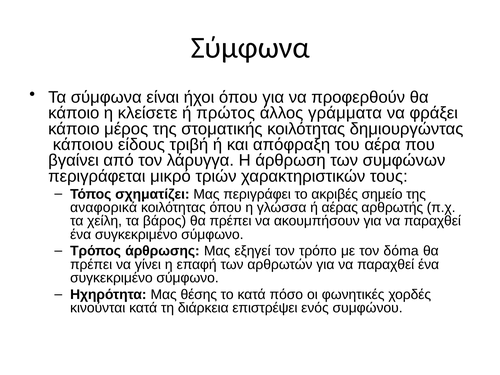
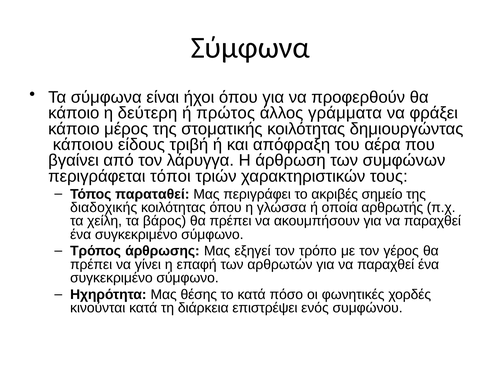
κλείσετε: κλείσετε -> δεύτερη (147, 113)
μικρό: μικρό -> τόποι (170, 176)
σχηματίζει: σχηματίζει -> παραταθεί (152, 194)
αναφορικά: αναφορικά -> διαδοχικής (104, 208)
αέρας: αέρας -> οποία (340, 208)
δόma: δόma -> γέρος (401, 251)
